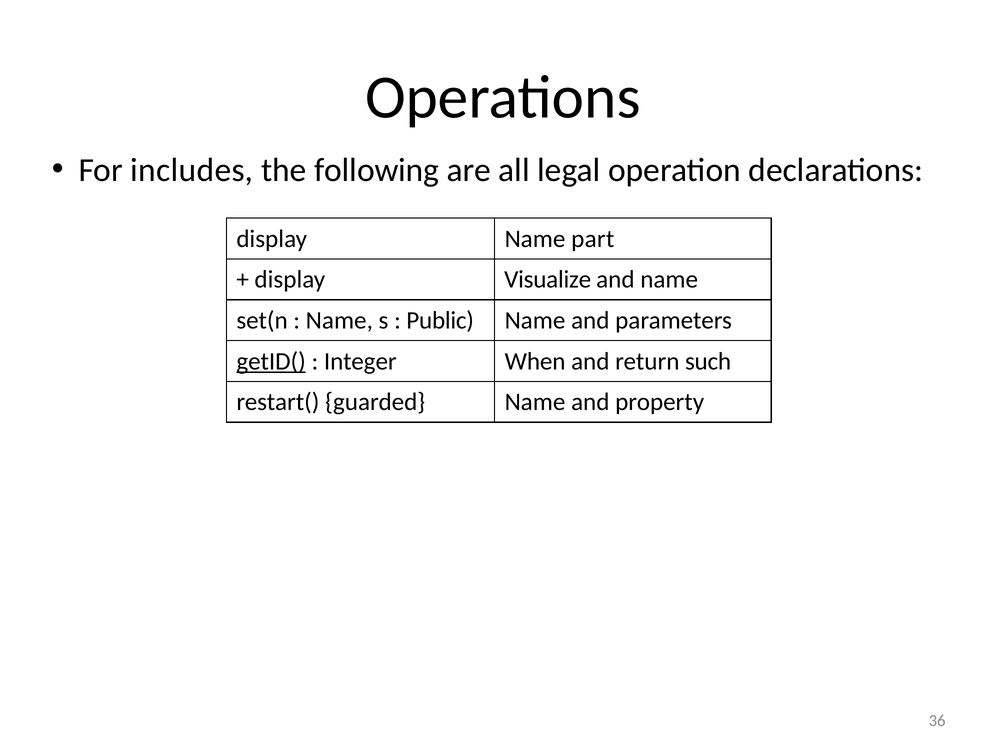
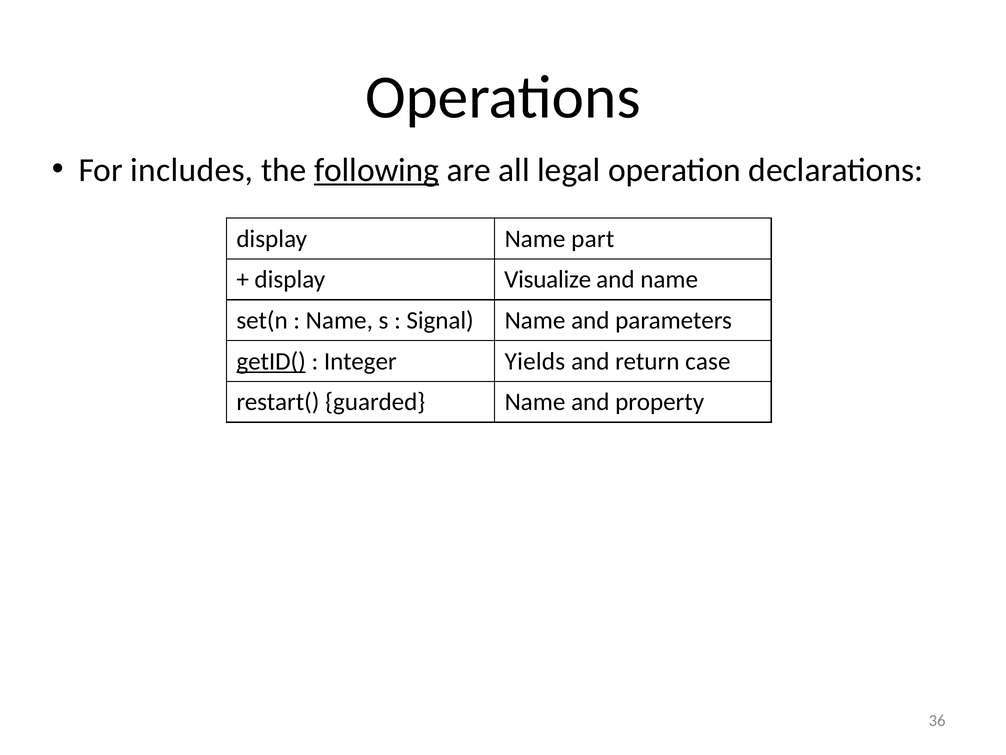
following underline: none -> present (377, 170)
Public: Public -> Signal (440, 320)
When: When -> Yields (535, 361)
such: such -> case (708, 361)
